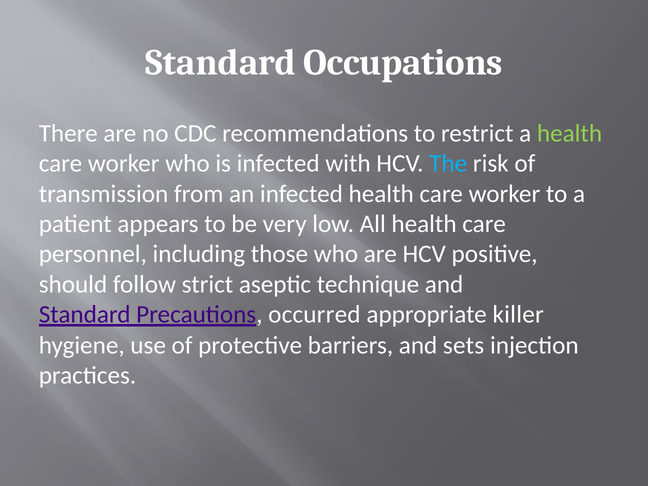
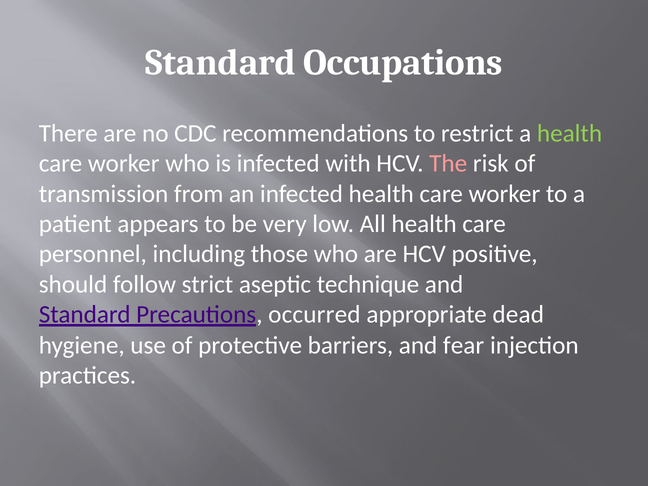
The colour: light blue -> pink (448, 164)
killer: killer -> dead (518, 315)
sets: sets -> fear (464, 345)
